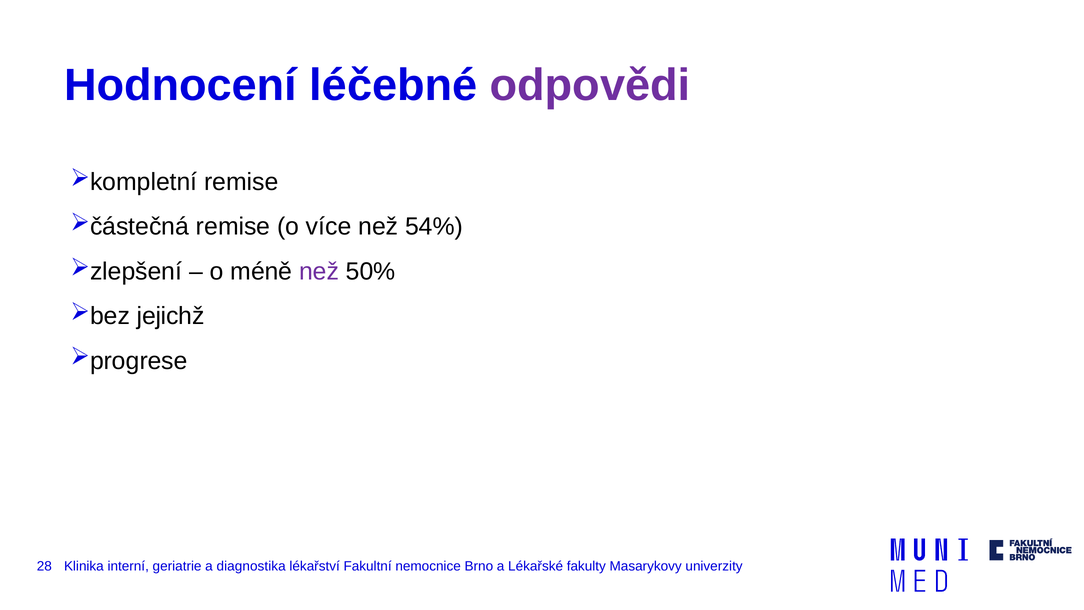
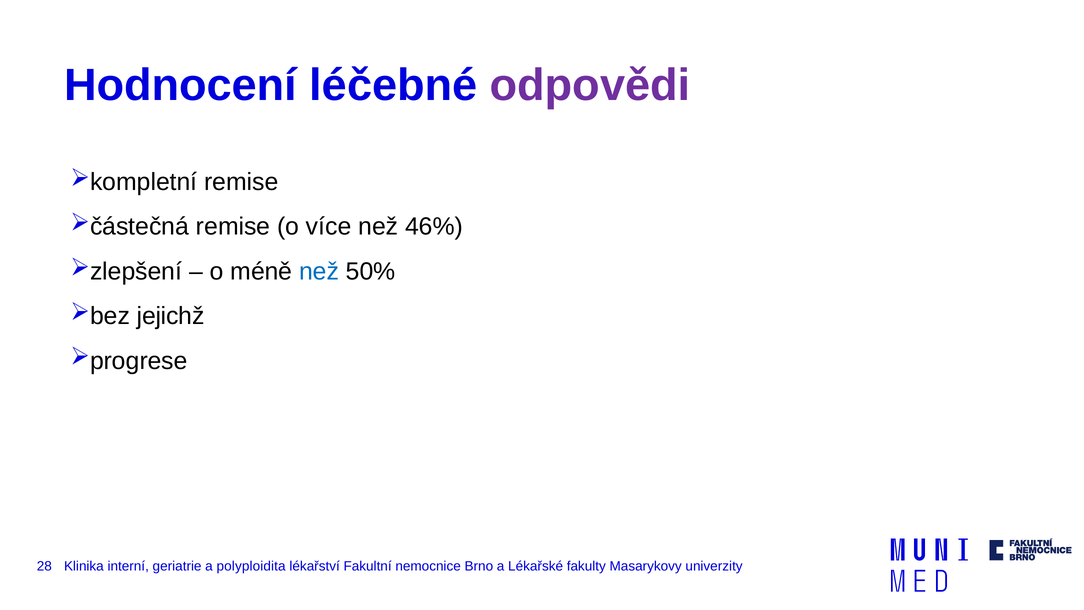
54%: 54% -> 46% (434, 227)
než colour: purple -> blue (319, 271)
diagnostika: diagnostika -> polyploidita (251, 566)
